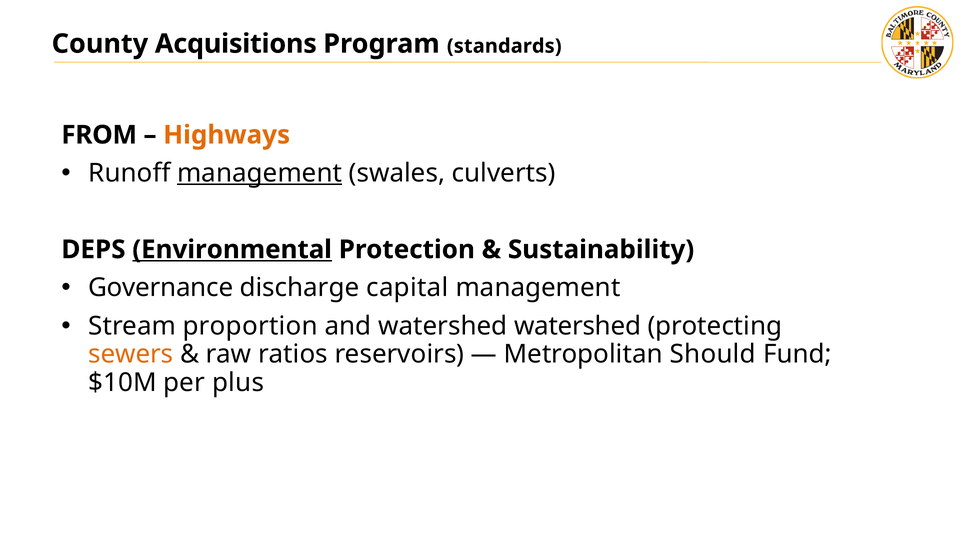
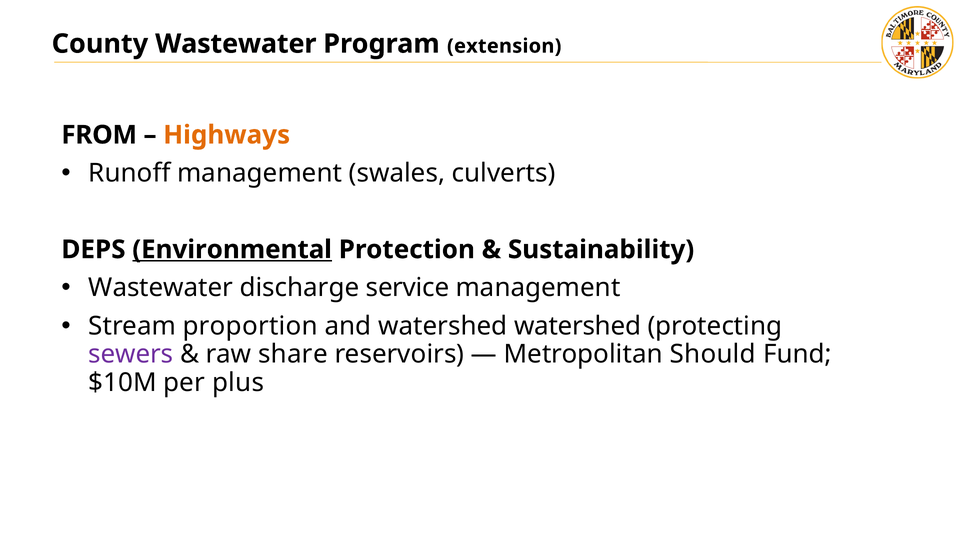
County Acquisitions: Acquisitions -> Wastewater (236, 44)
standards: standards -> extension (504, 46)
management underline: present -> none (260, 173)
Governance: Governance -> Wastewater (161, 288)
capital: capital -> service (408, 288)
sewers colour: orange -> purple (131, 354)
ratios: ratios -> share (293, 354)
